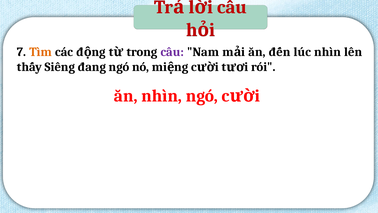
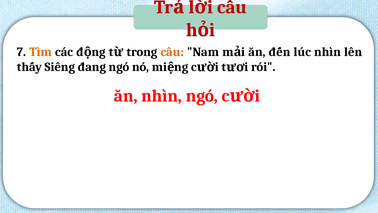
câu colour: purple -> orange (172, 52)
